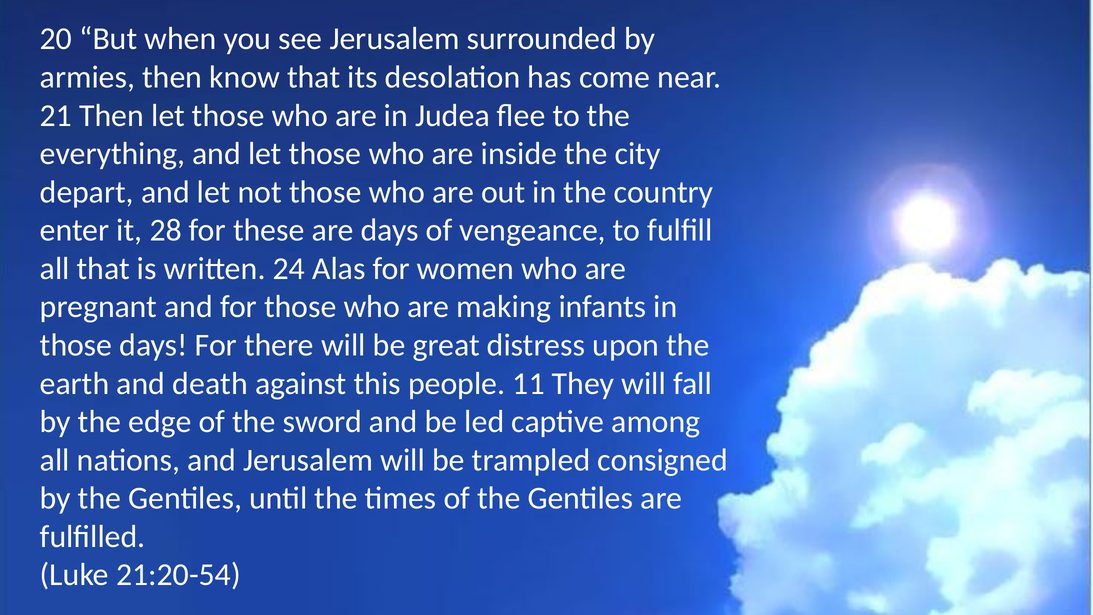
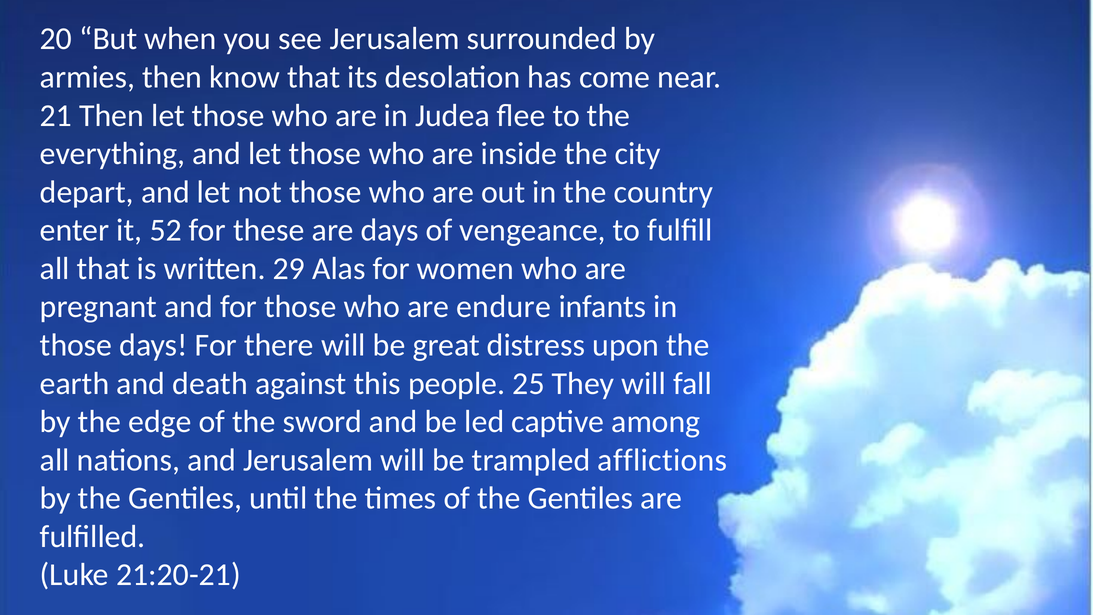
28: 28 -> 52 (166, 230)
24: 24 -> 29 (289, 269)
making: making -> endure (504, 307)
11: 11 -> 25 (529, 383)
consigned: consigned -> afflictions (662, 460)
21:20-54: 21:20-54 -> 21:20-21 (178, 575)
